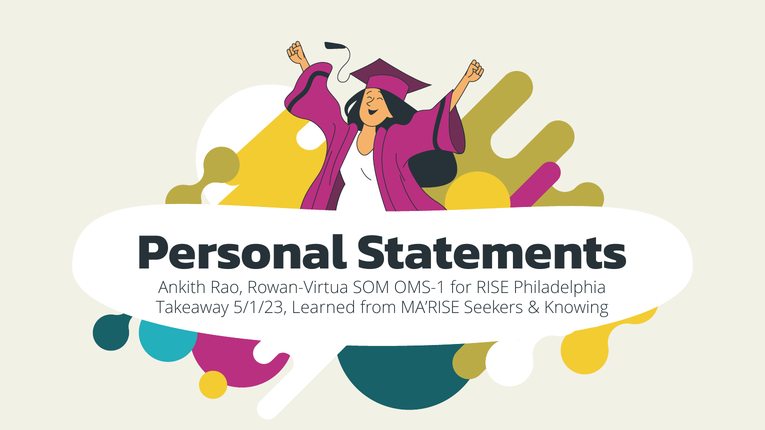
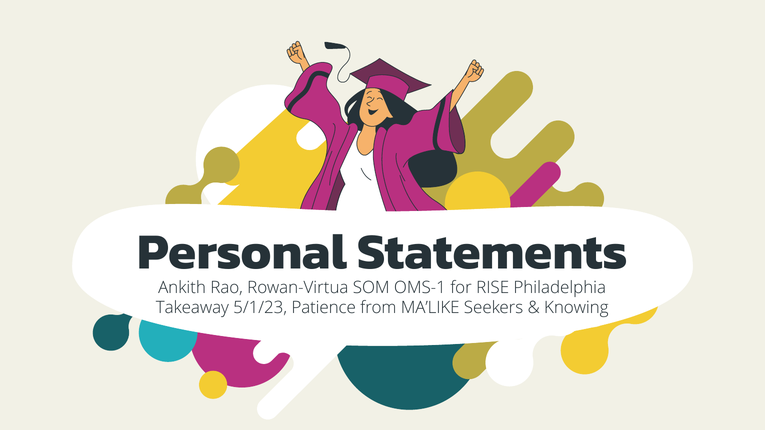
Learned: Learned -> Patience (324, 308)
MA’RISE: MA’RISE -> MA’LIKE (430, 308)
